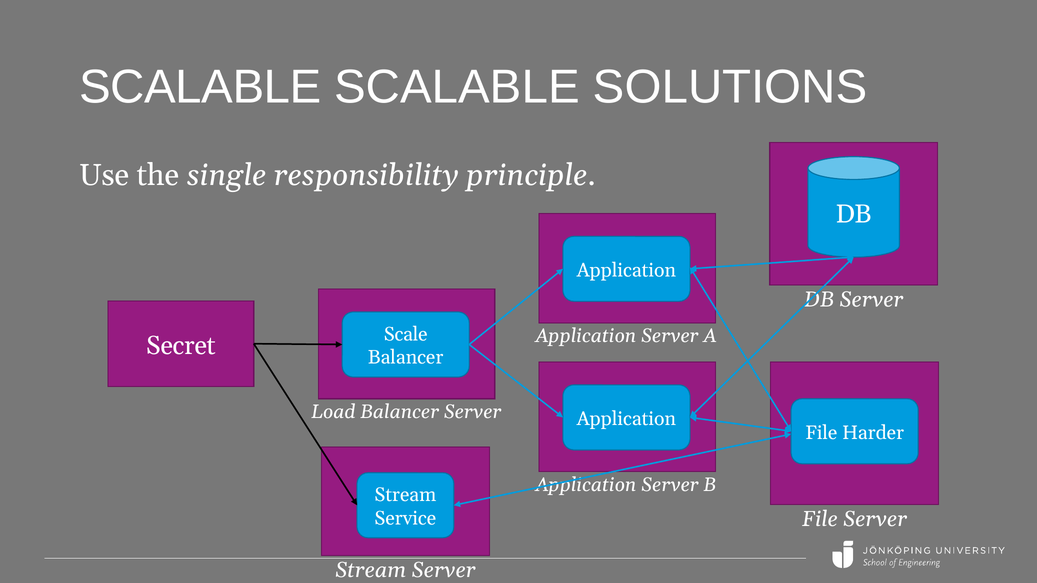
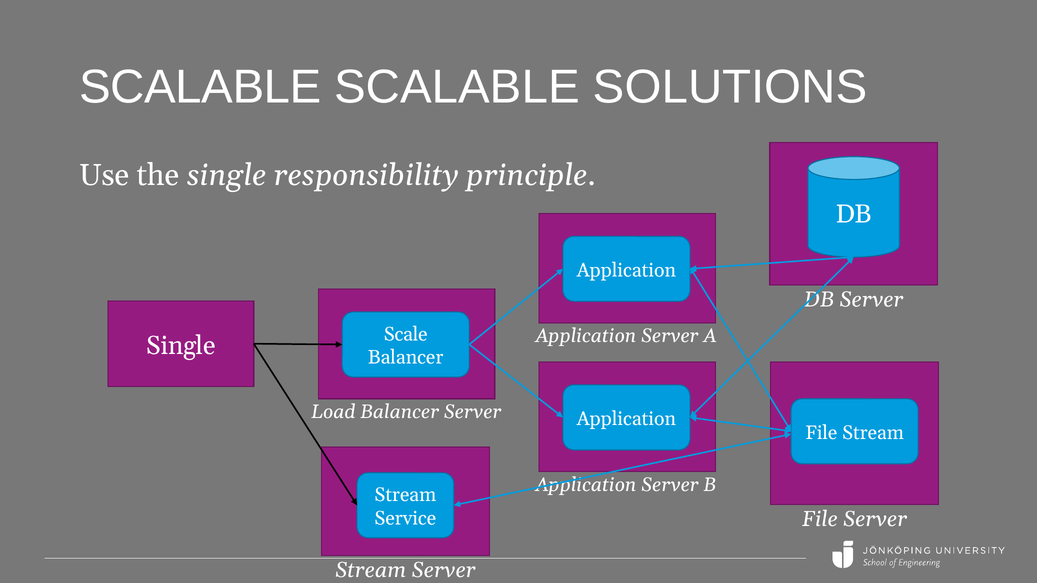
Secret: Secret -> Single (181, 346)
File Harder: Harder -> Stream (873, 433)
